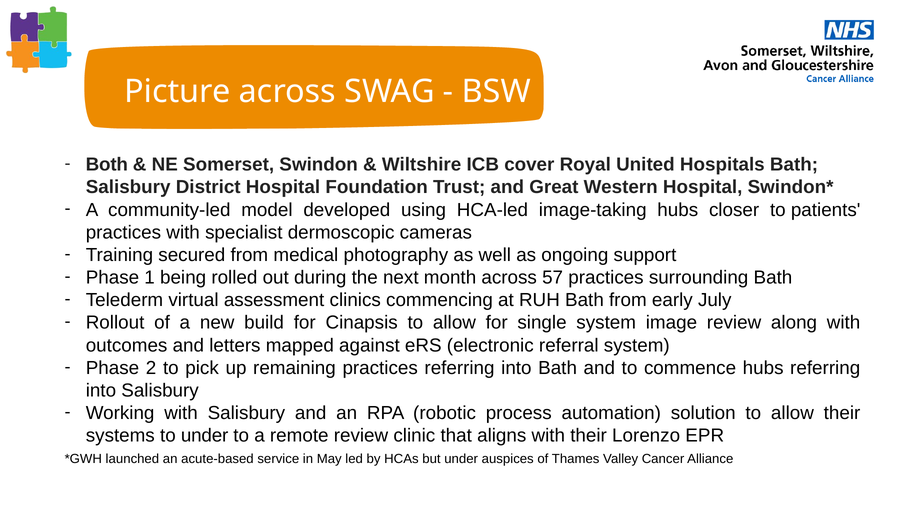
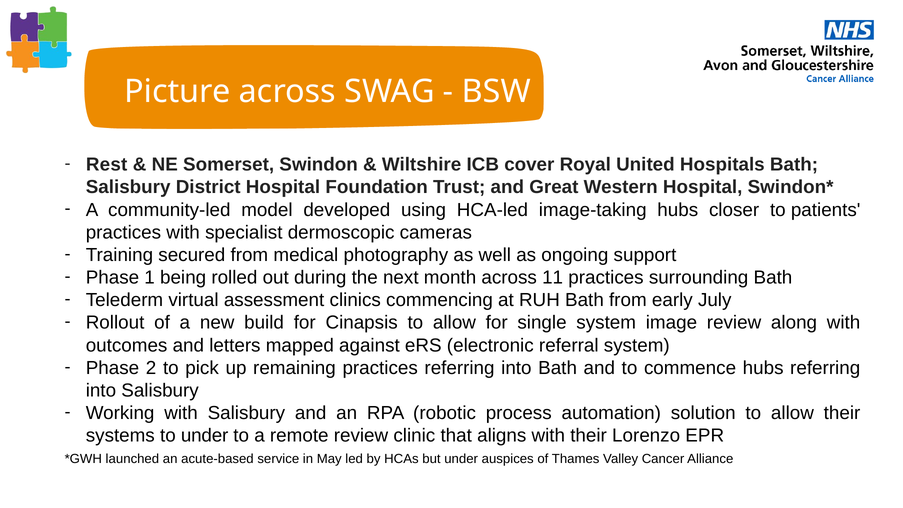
Both: Both -> Rest (107, 165)
57: 57 -> 11 (553, 278)
